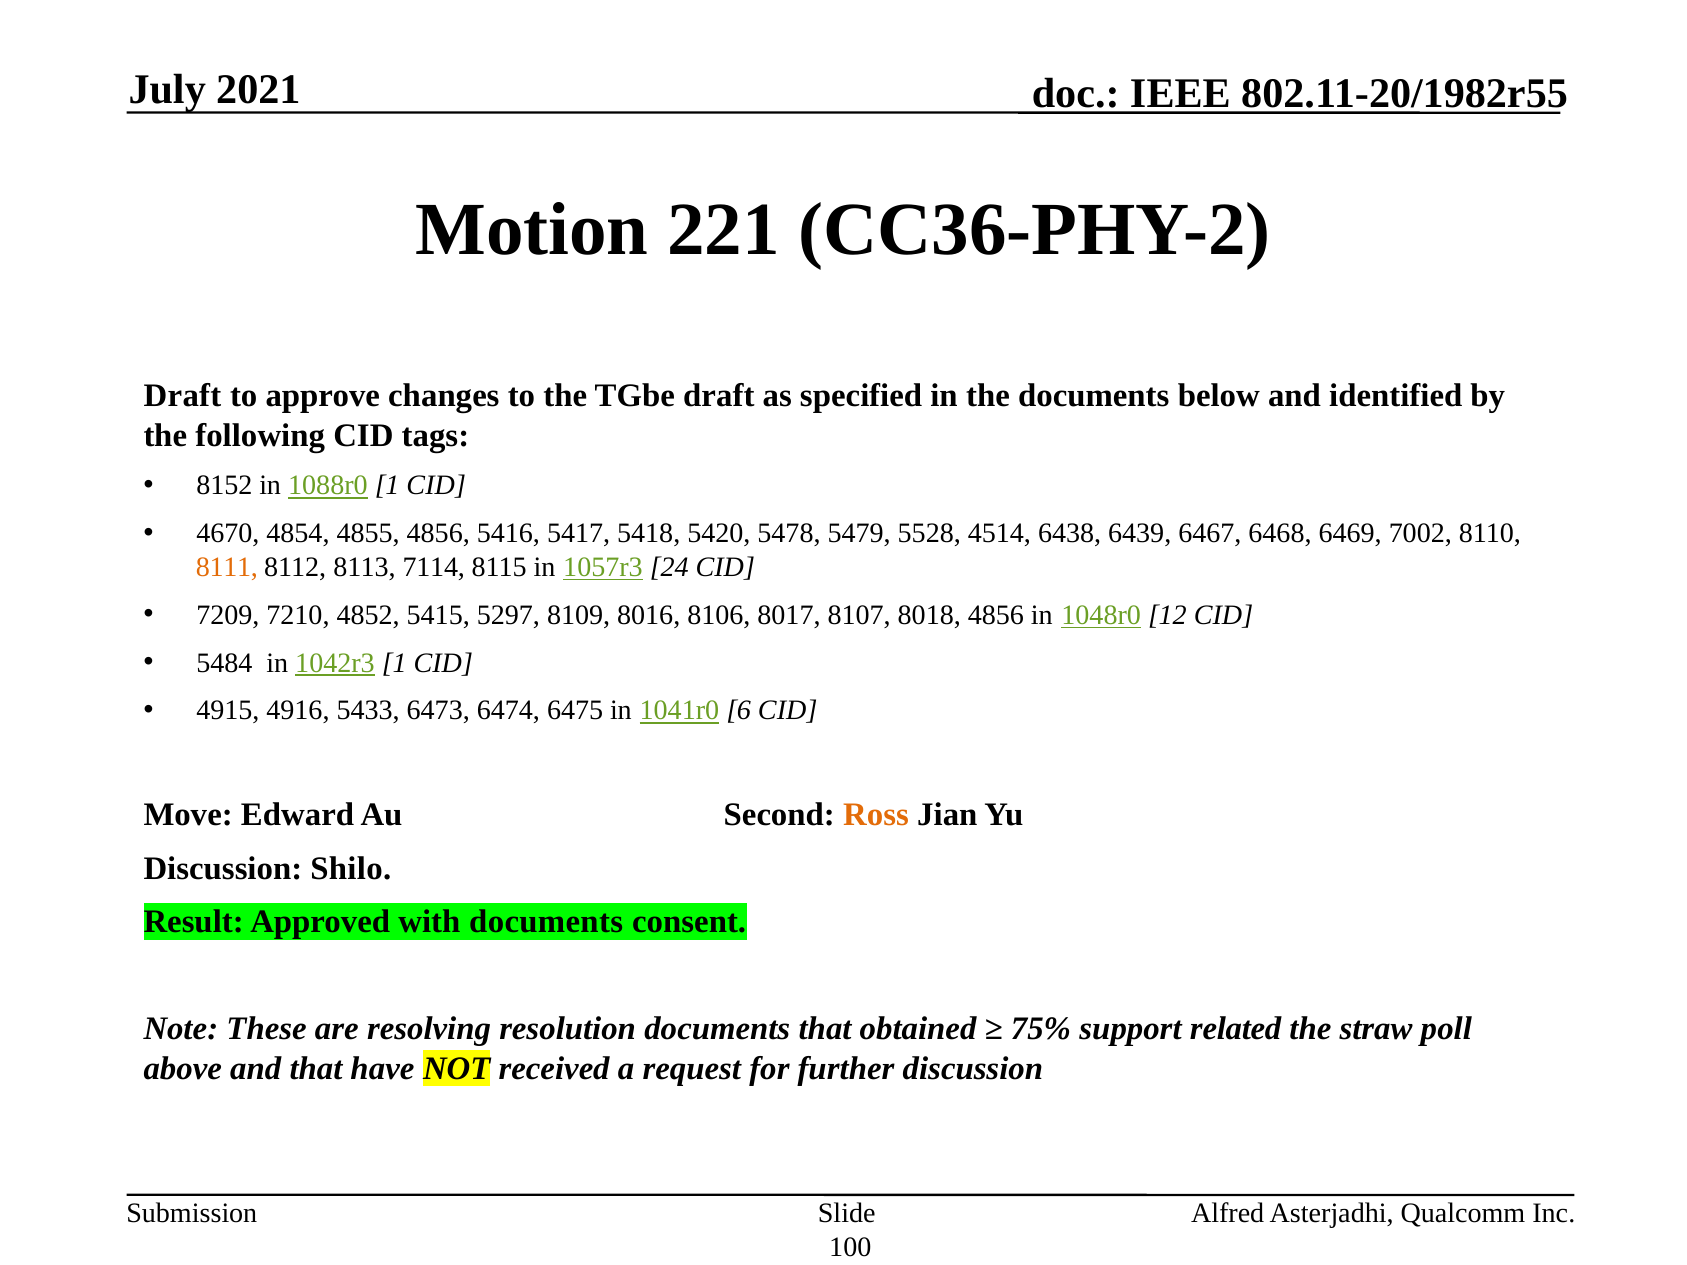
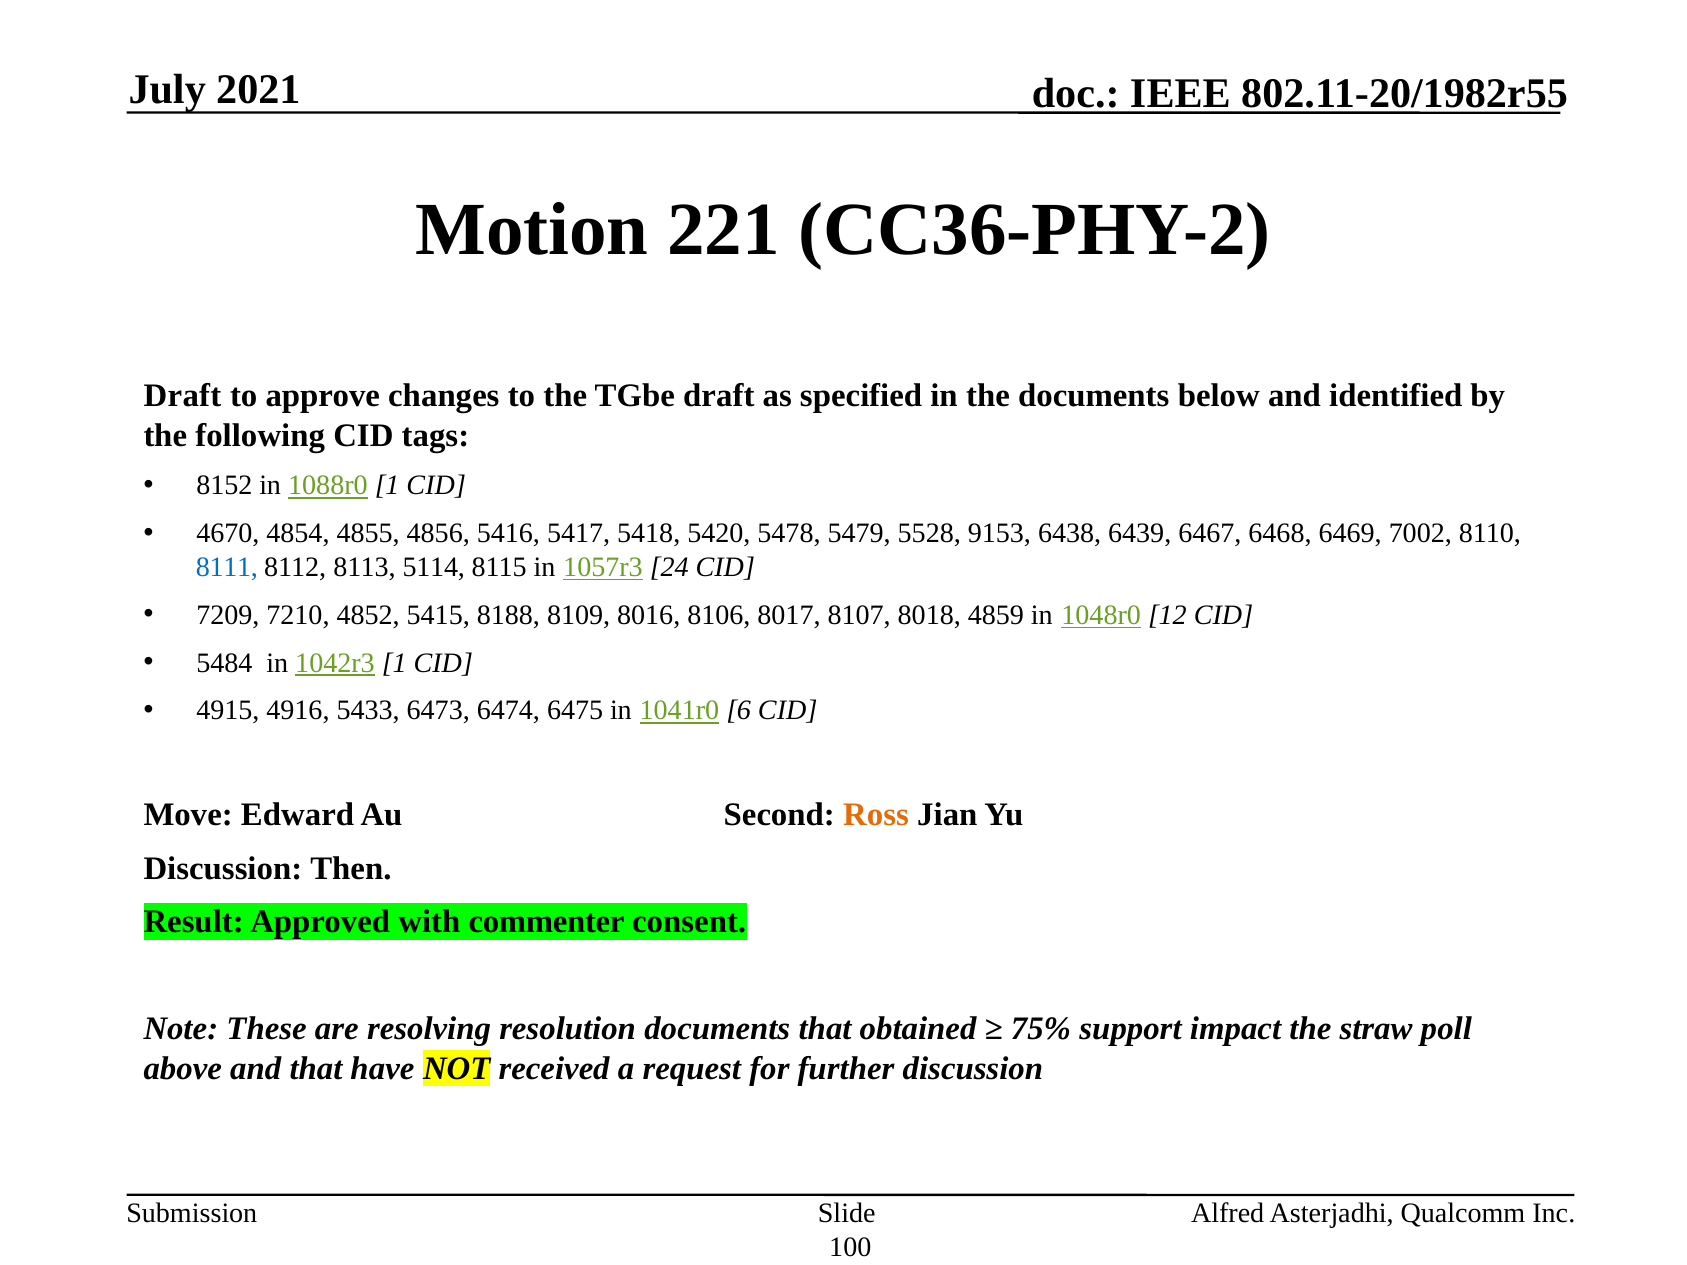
4514: 4514 -> 9153 (999, 533)
8111 colour: orange -> blue (227, 567)
7114: 7114 -> 5114 (434, 567)
5297: 5297 -> 8188 (508, 615)
8018 4856: 4856 -> 4859 (996, 615)
Shilo: Shilo -> Then (351, 869)
with documents: documents -> commenter (546, 922)
related: related -> impact (1236, 1029)
